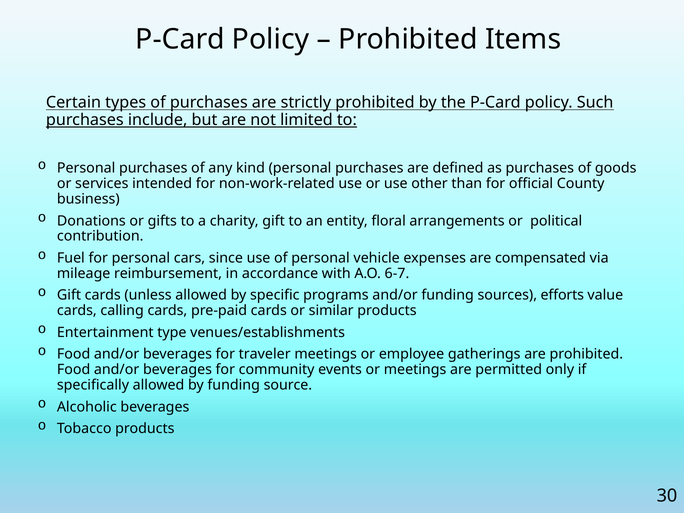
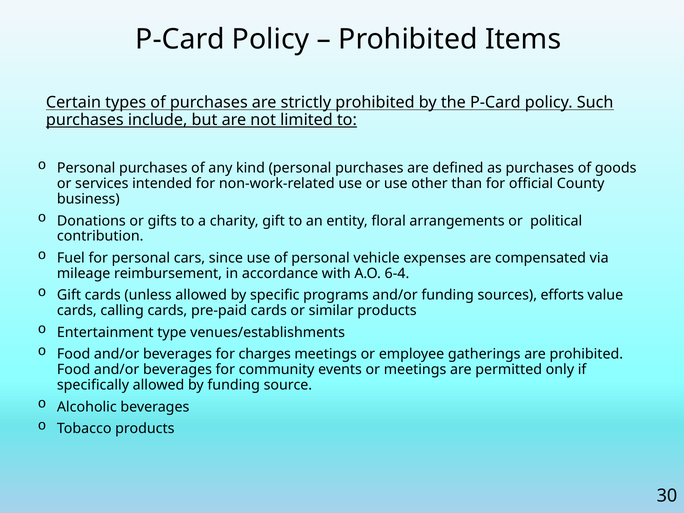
6-7: 6-7 -> 6-4 (397, 273)
traveler: traveler -> charges (265, 354)
